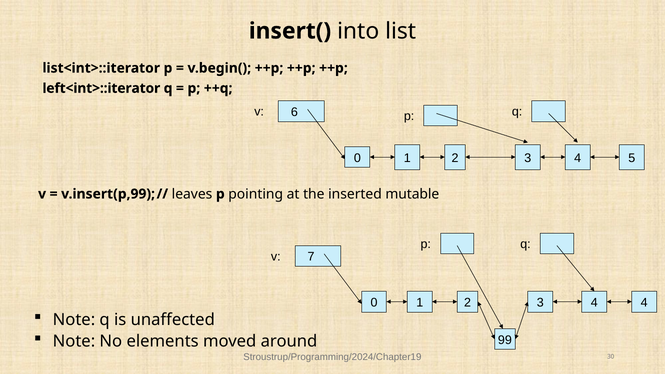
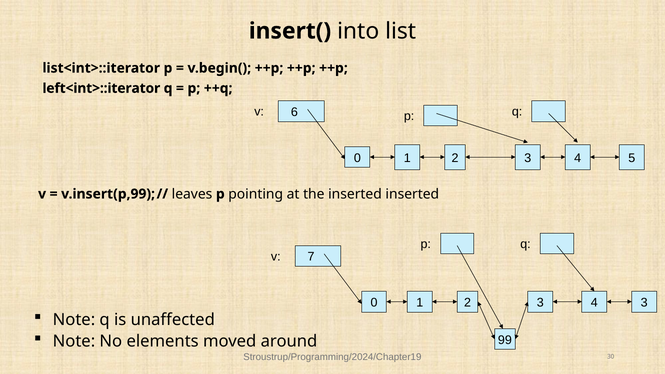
inserted mutable: mutable -> inserted (412, 194)
4 4: 4 -> 3 (644, 303)
